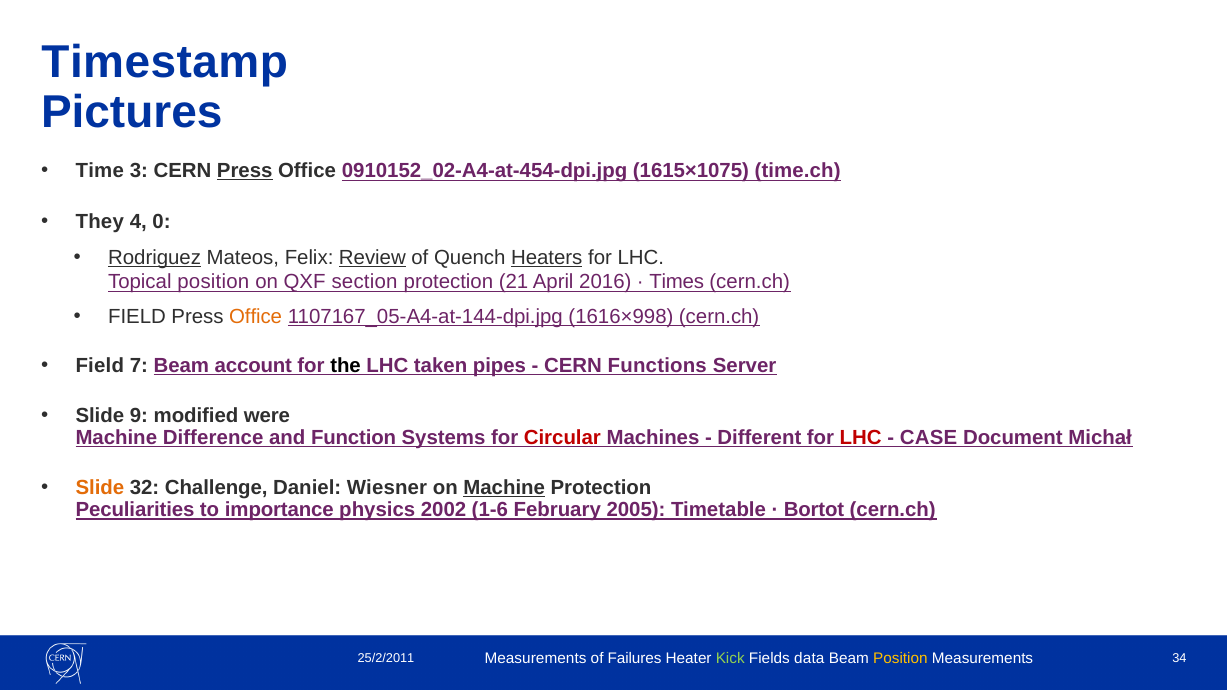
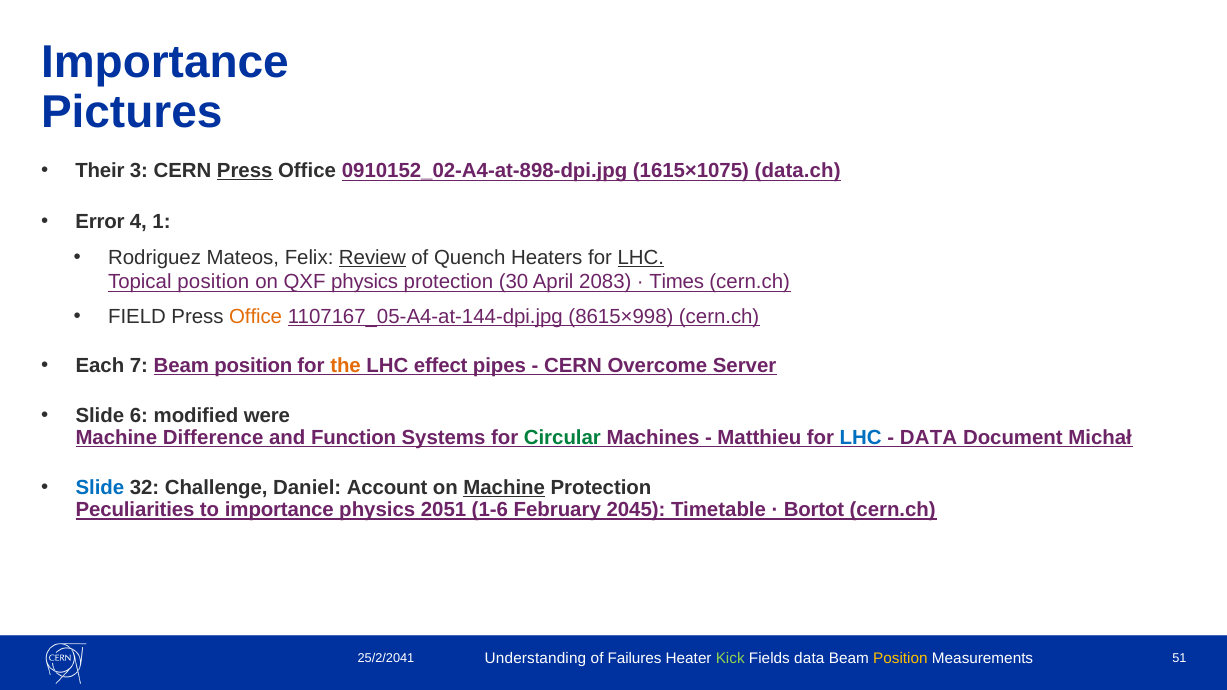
Timestamp: Timestamp -> Importance (165, 62)
Time: Time -> Their (100, 171)
0910152_02-A4-at-454-dpi.jpg: 0910152_02-A4-at-454-dpi.jpg -> 0910152_02-A4-at-898-dpi.jpg (485, 171)
time.ch: time.ch -> data.ch (798, 171)
They: They -> Error (100, 221)
0: 0 -> 1 (162, 221)
Rodriguez underline: present -> none (155, 258)
Heaters underline: present -> none (547, 258)
LHC underline: none -> present (641, 258)
QXF section: section -> physics (365, 282)
21: 21 -> 30 (514, 282)
2016: 2016 -> 2083 (605, 282)
1616×998: 1616×998 -> 8615×998 (621, 317)
Field: Field -> Each (100, 366)
7 Beam account: account -> position (253, 366)
the colour: black -> orange (346, 366)
taken: taken -> effect (441, 366)
Functions: Functions -> Overcome (657, 366)
9: 9 -> 6 (139, 416)
Circular colour: red -> green (562, 438)
Different: Different -> Matthieu (759, 438)
LHC colour: red -> blue (861, 438)
CASE: CASE -> DATA (929, 438)
Slide colour: orange -> blue (100, 488)
Wiesner: Wiesner -> Account (387, 488)
2002: 2002 -> 2051 (444, 510)
2005: 2005 -> 2045 (636, 510)
Measurements: Measurements -> Understanding (535, 659)
34: 34 -> 51 (1179, 659)
25/2/2011: 25/2/2011 -> 25/2/2041 (386, 658)
